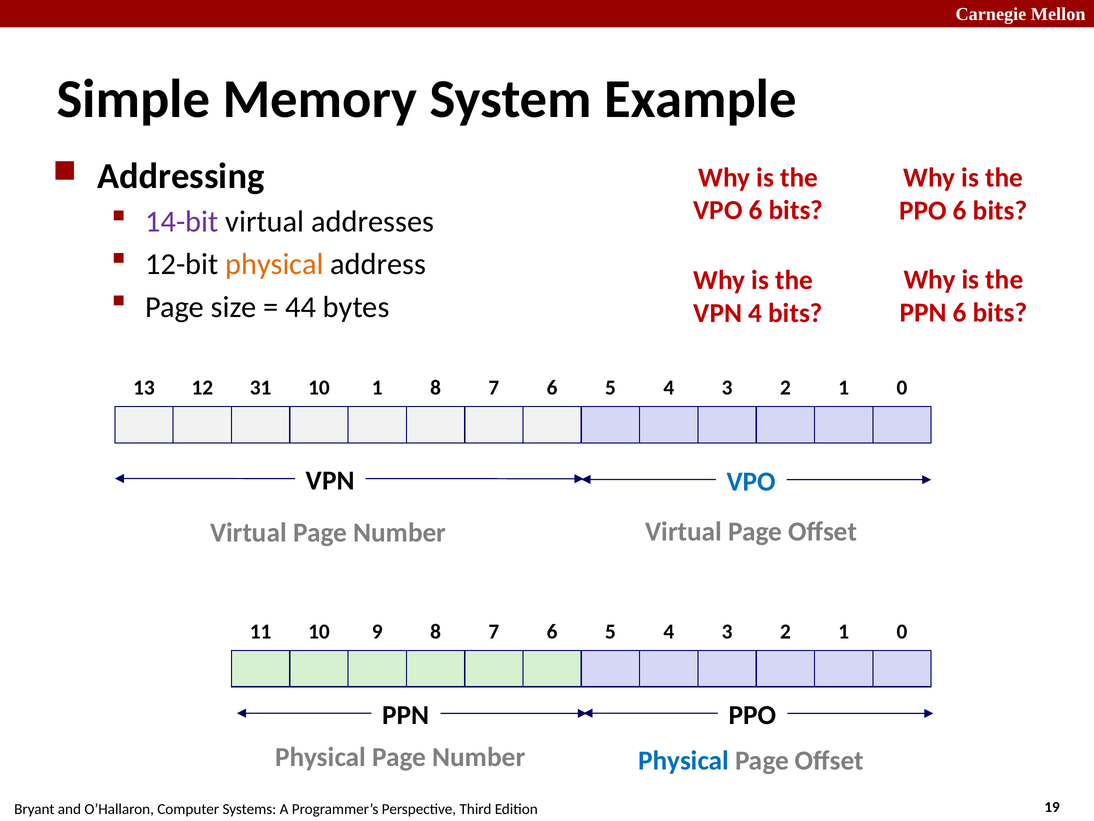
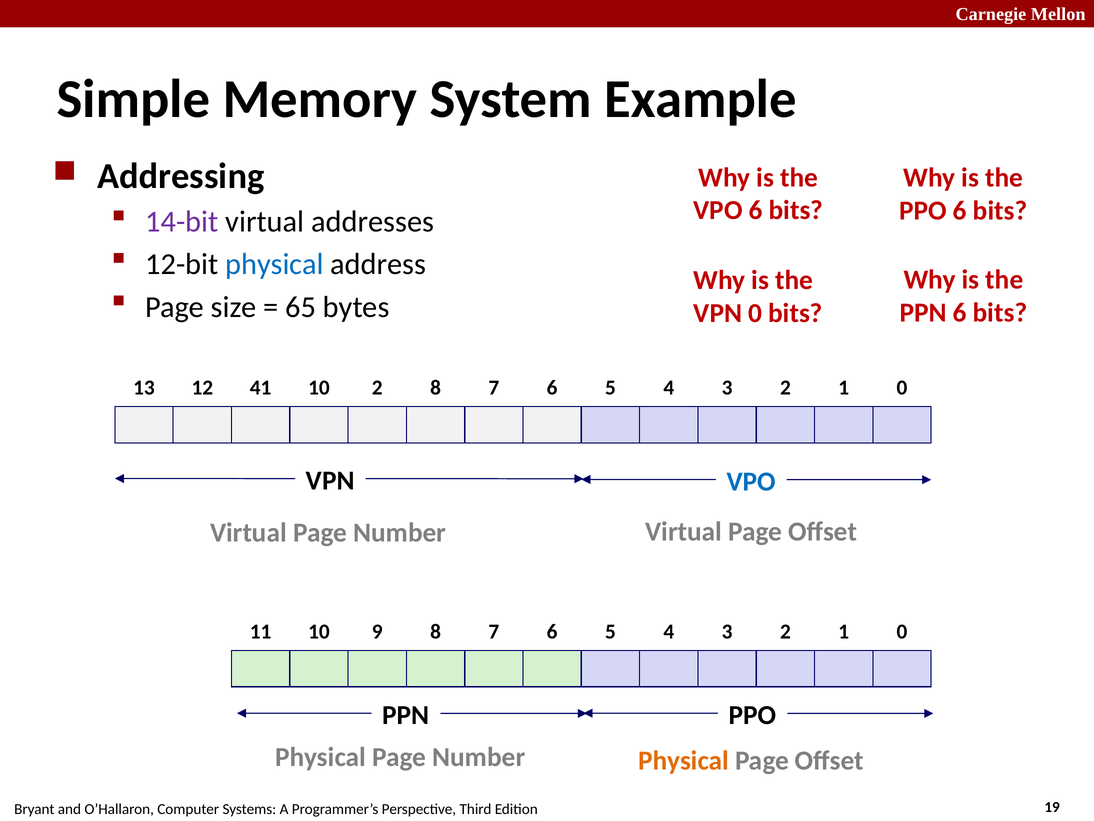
physical colour: orange -> blue (274, 264)
44: 44 -> 65 (301, 307)
VPN 4: 4 -> 0 (755, 313)
31: 31 -> 41 (261, 388)
10 1: 1 -> 2 (377, 388)
Physical colour: blue -> orange (684, 760)
